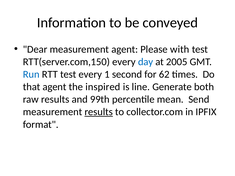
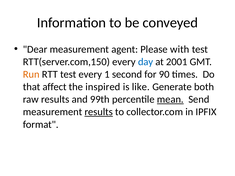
2005: 2005 -> 2001 (177, 62)
Run colour: blue -> orange (31, 74)
62: 62 -> 90 (164, 74)
that agent: agent -> affect (55, 87)
line: line -> like (141, 87)
mean underline: none -> present (170, 99)
